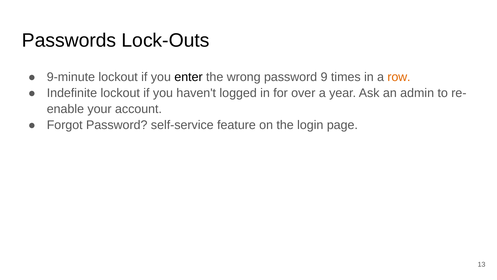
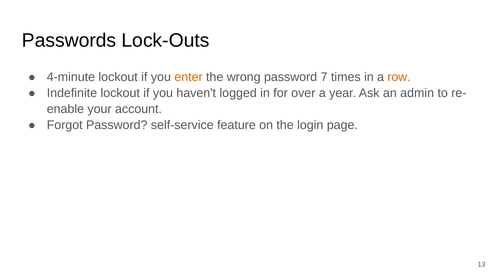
9-minute: 9-minute -> 4-minute (71, 77)
enter colour: black -> orange (188, 77)
9: 9 -> 7 (324, 77)
